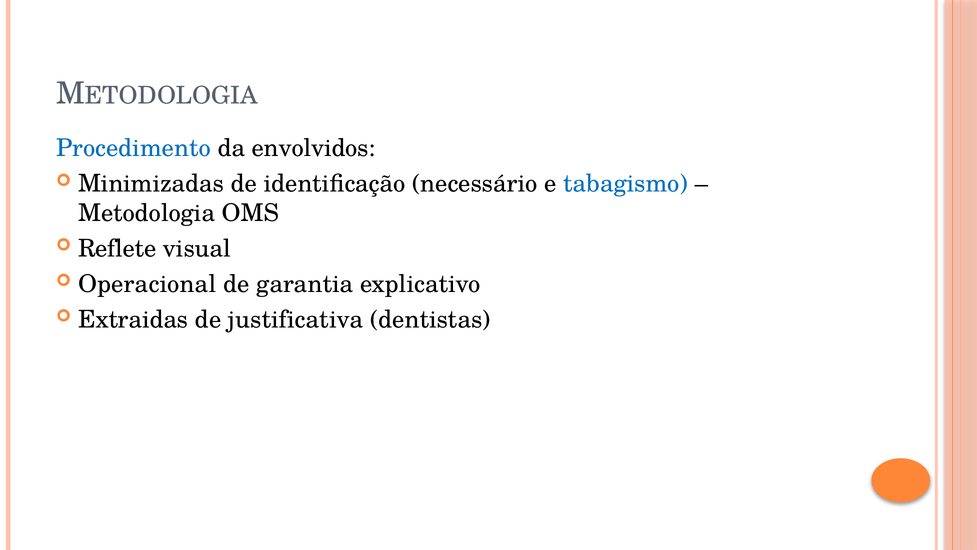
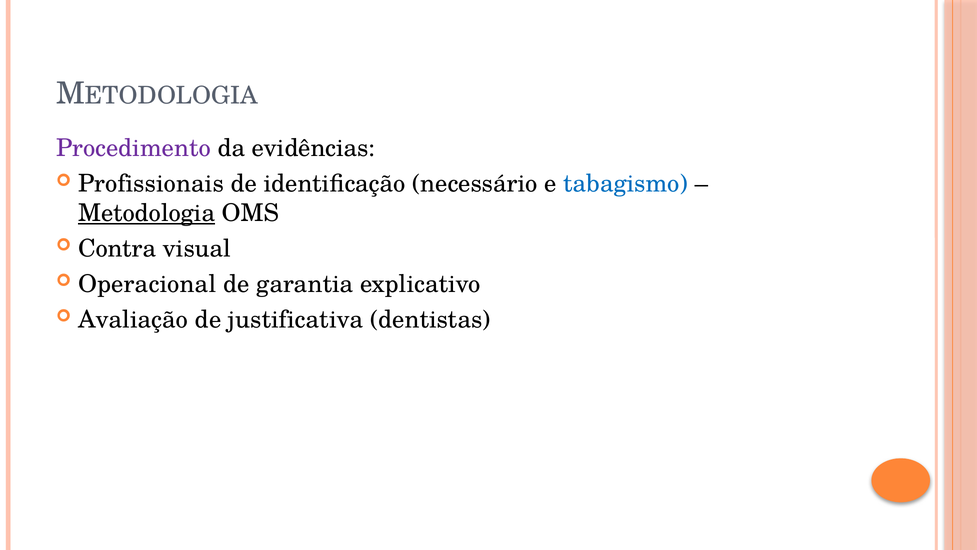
Procedimento colour: blue -> purple (133, 148)
envolvidos: envolvidos -> evidências (314, 148)
Minimizadas: Minimizadas -> Profissionais (151, 184)
Metodologia underline: none -> present (147, 213)
Reflete: Reflete -> Contra (117, 248)
Extraidas: Extraidas -> Avaliação (133, 319)
